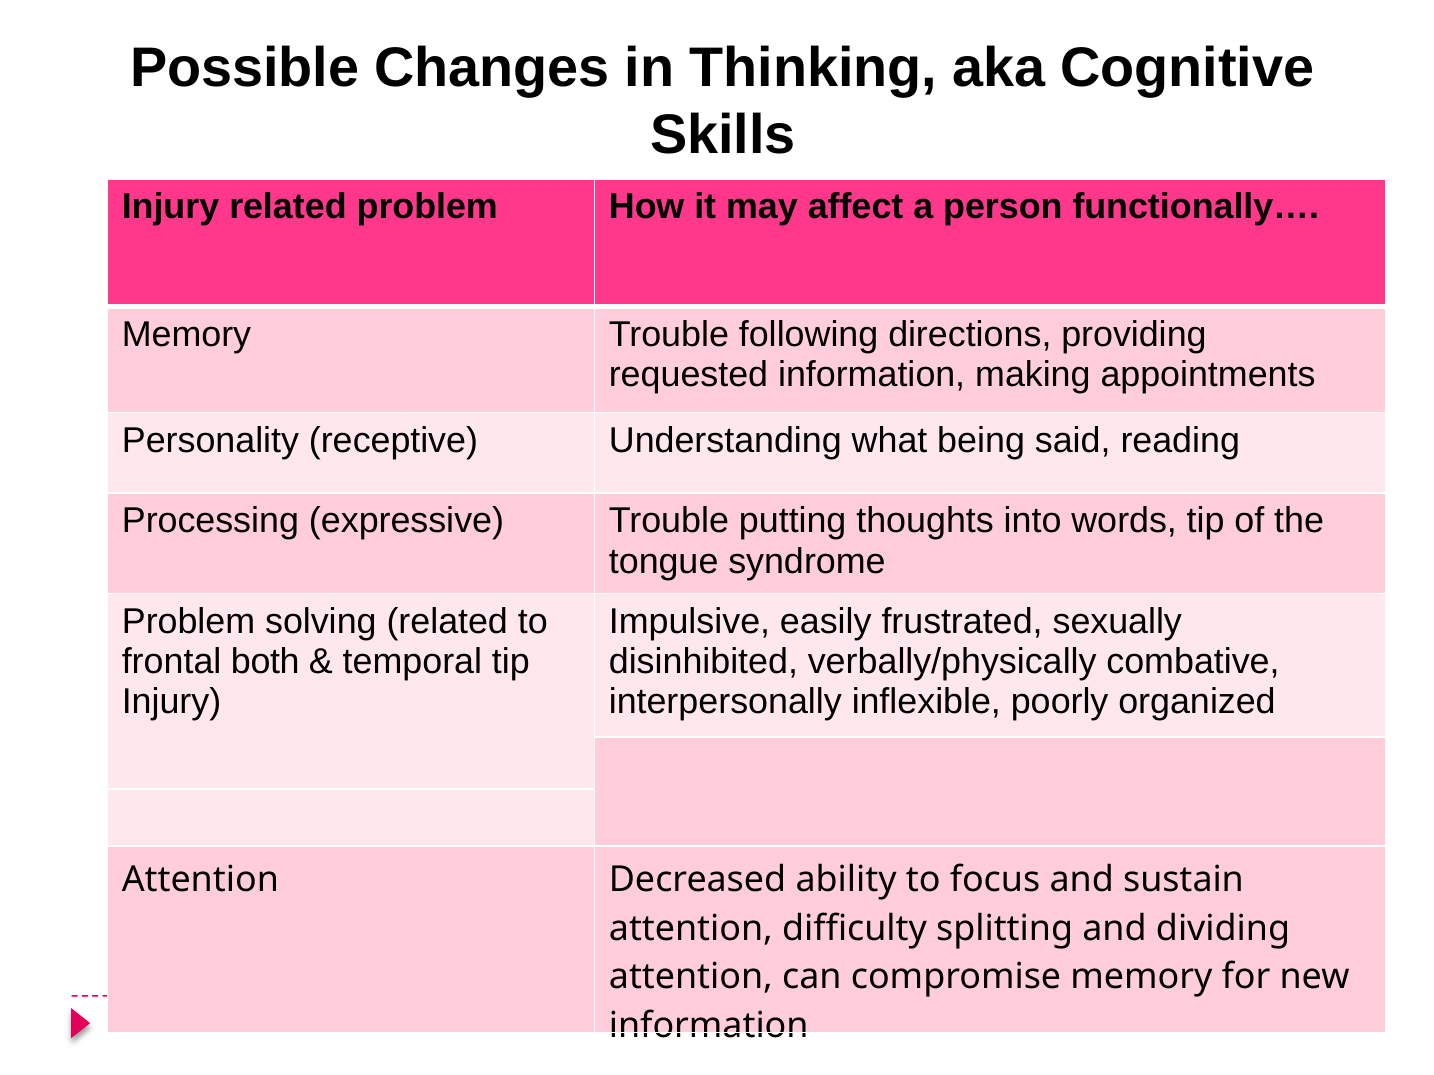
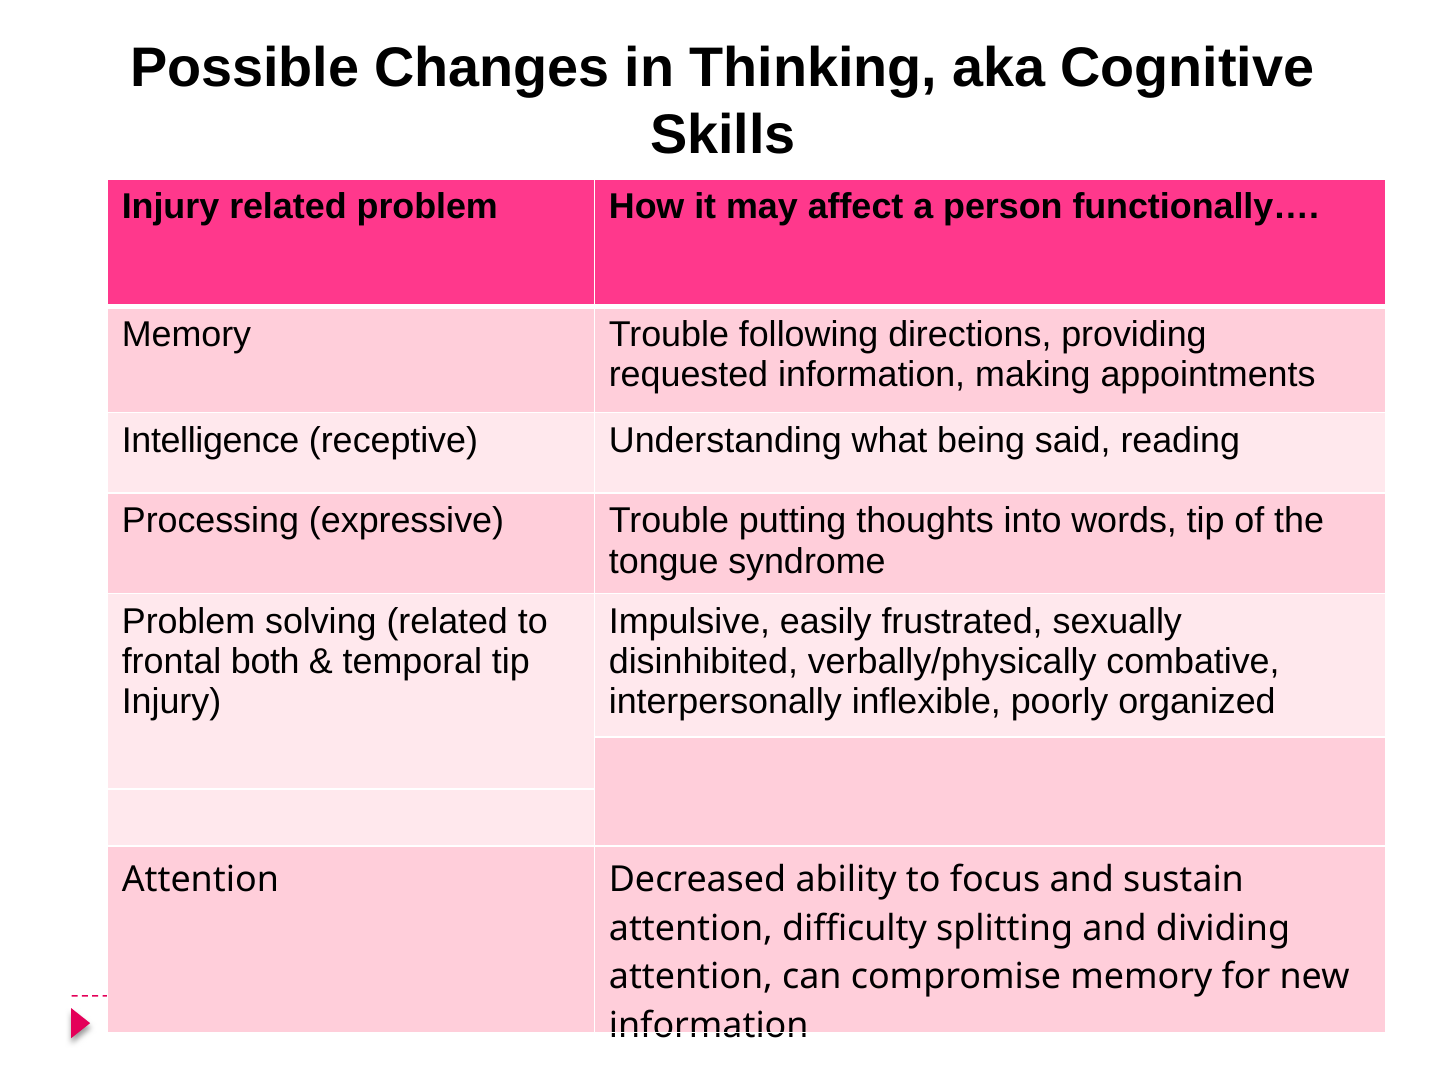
Personality: Personality -> Intelligence (211, 440)
